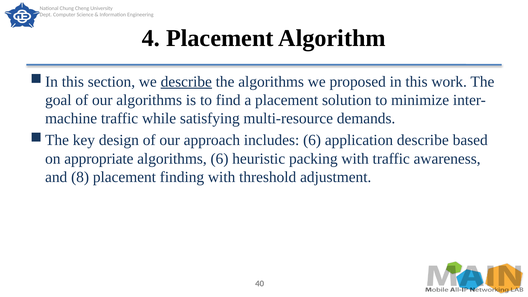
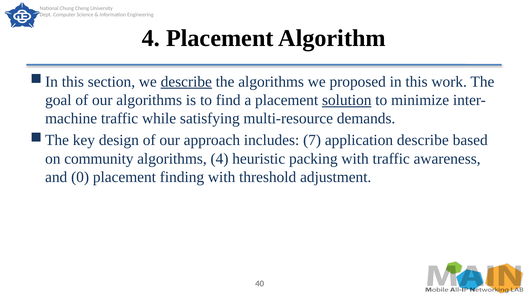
solution underline: none -> present (347, 100)
includes 6: 6 -> 7 (312, 140)
appropriate: appropriate -> community (99, 159)
algorithms 6: 6 -> 4 (220, 159)
8: 8 -> 0 (80, 177)
